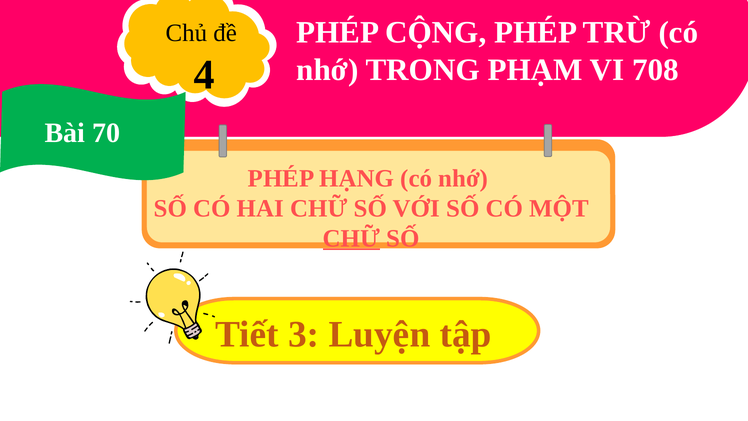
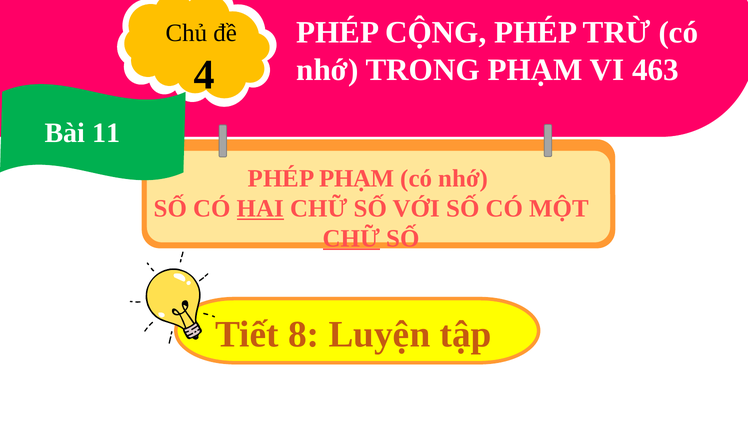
708: 708 -> 463 (656, 70)
70: 70 -> 11 (106, 133)
PHÉP HẠNG: HẠNG -> PHẠM (357, 178)
HAI underline: none -> present (260, 208)
3: 3 -> 8 (304, 334)
